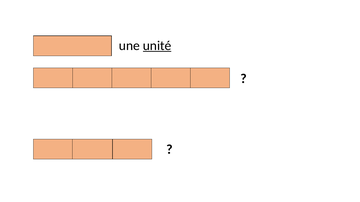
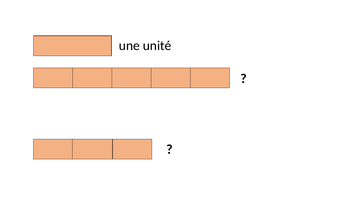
unité underline: present -> none (157, 46)
